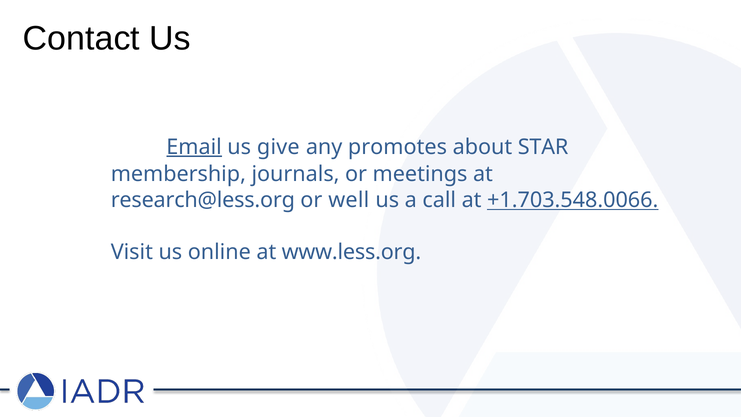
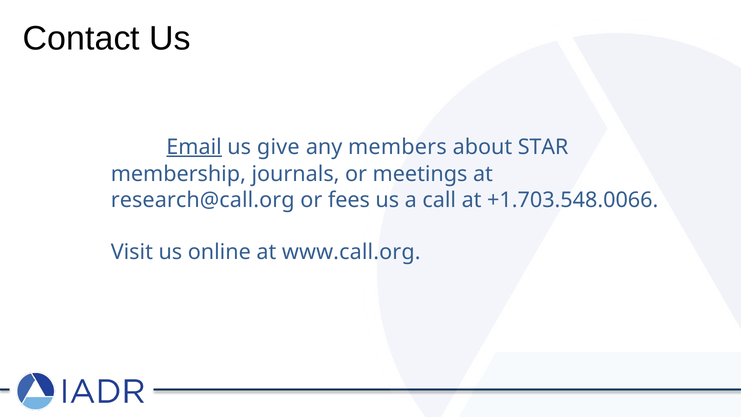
promotes: promotes -> members (397, 147)
research@less.org: research@less.org -> research@call.org (203, 200)
well: well -> fees (349, 200)
+1.703.548.0066 underline: present -> none (573, 200)
www.less.org: www.less.org -> www.call.org (351, 252)
